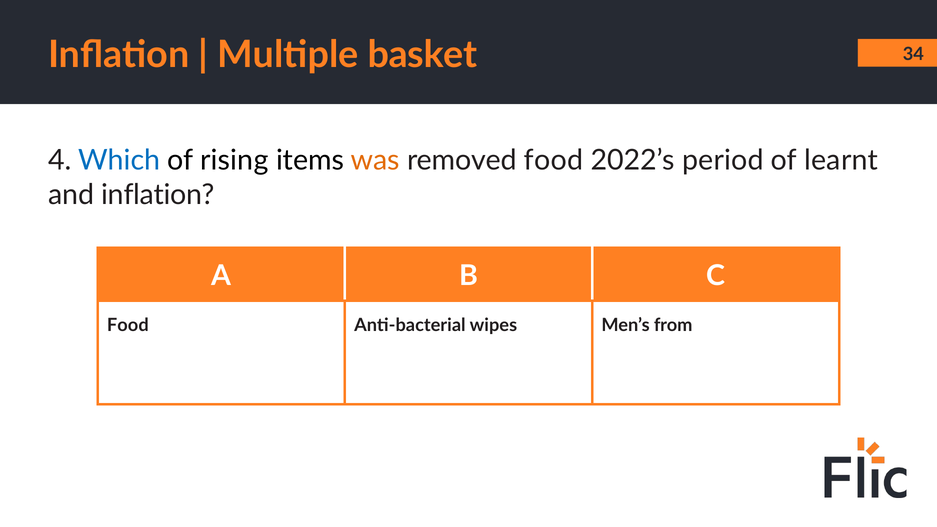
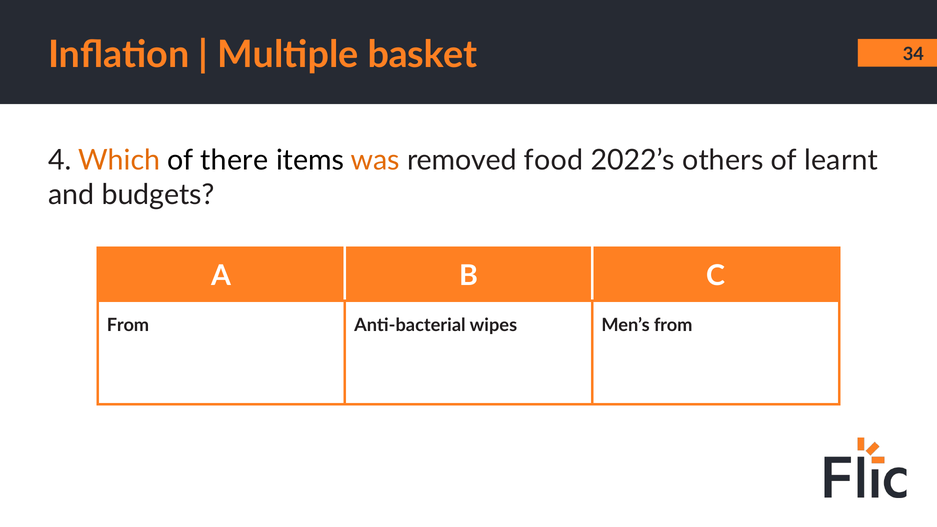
Which colour: blue -> orange (119, 161)
rising: rising -> there (234, 161)
period: period -> others (723, 161)
and inflation: inflation -> budgets (158, 195)
Food: Food -> From (128, 325)
